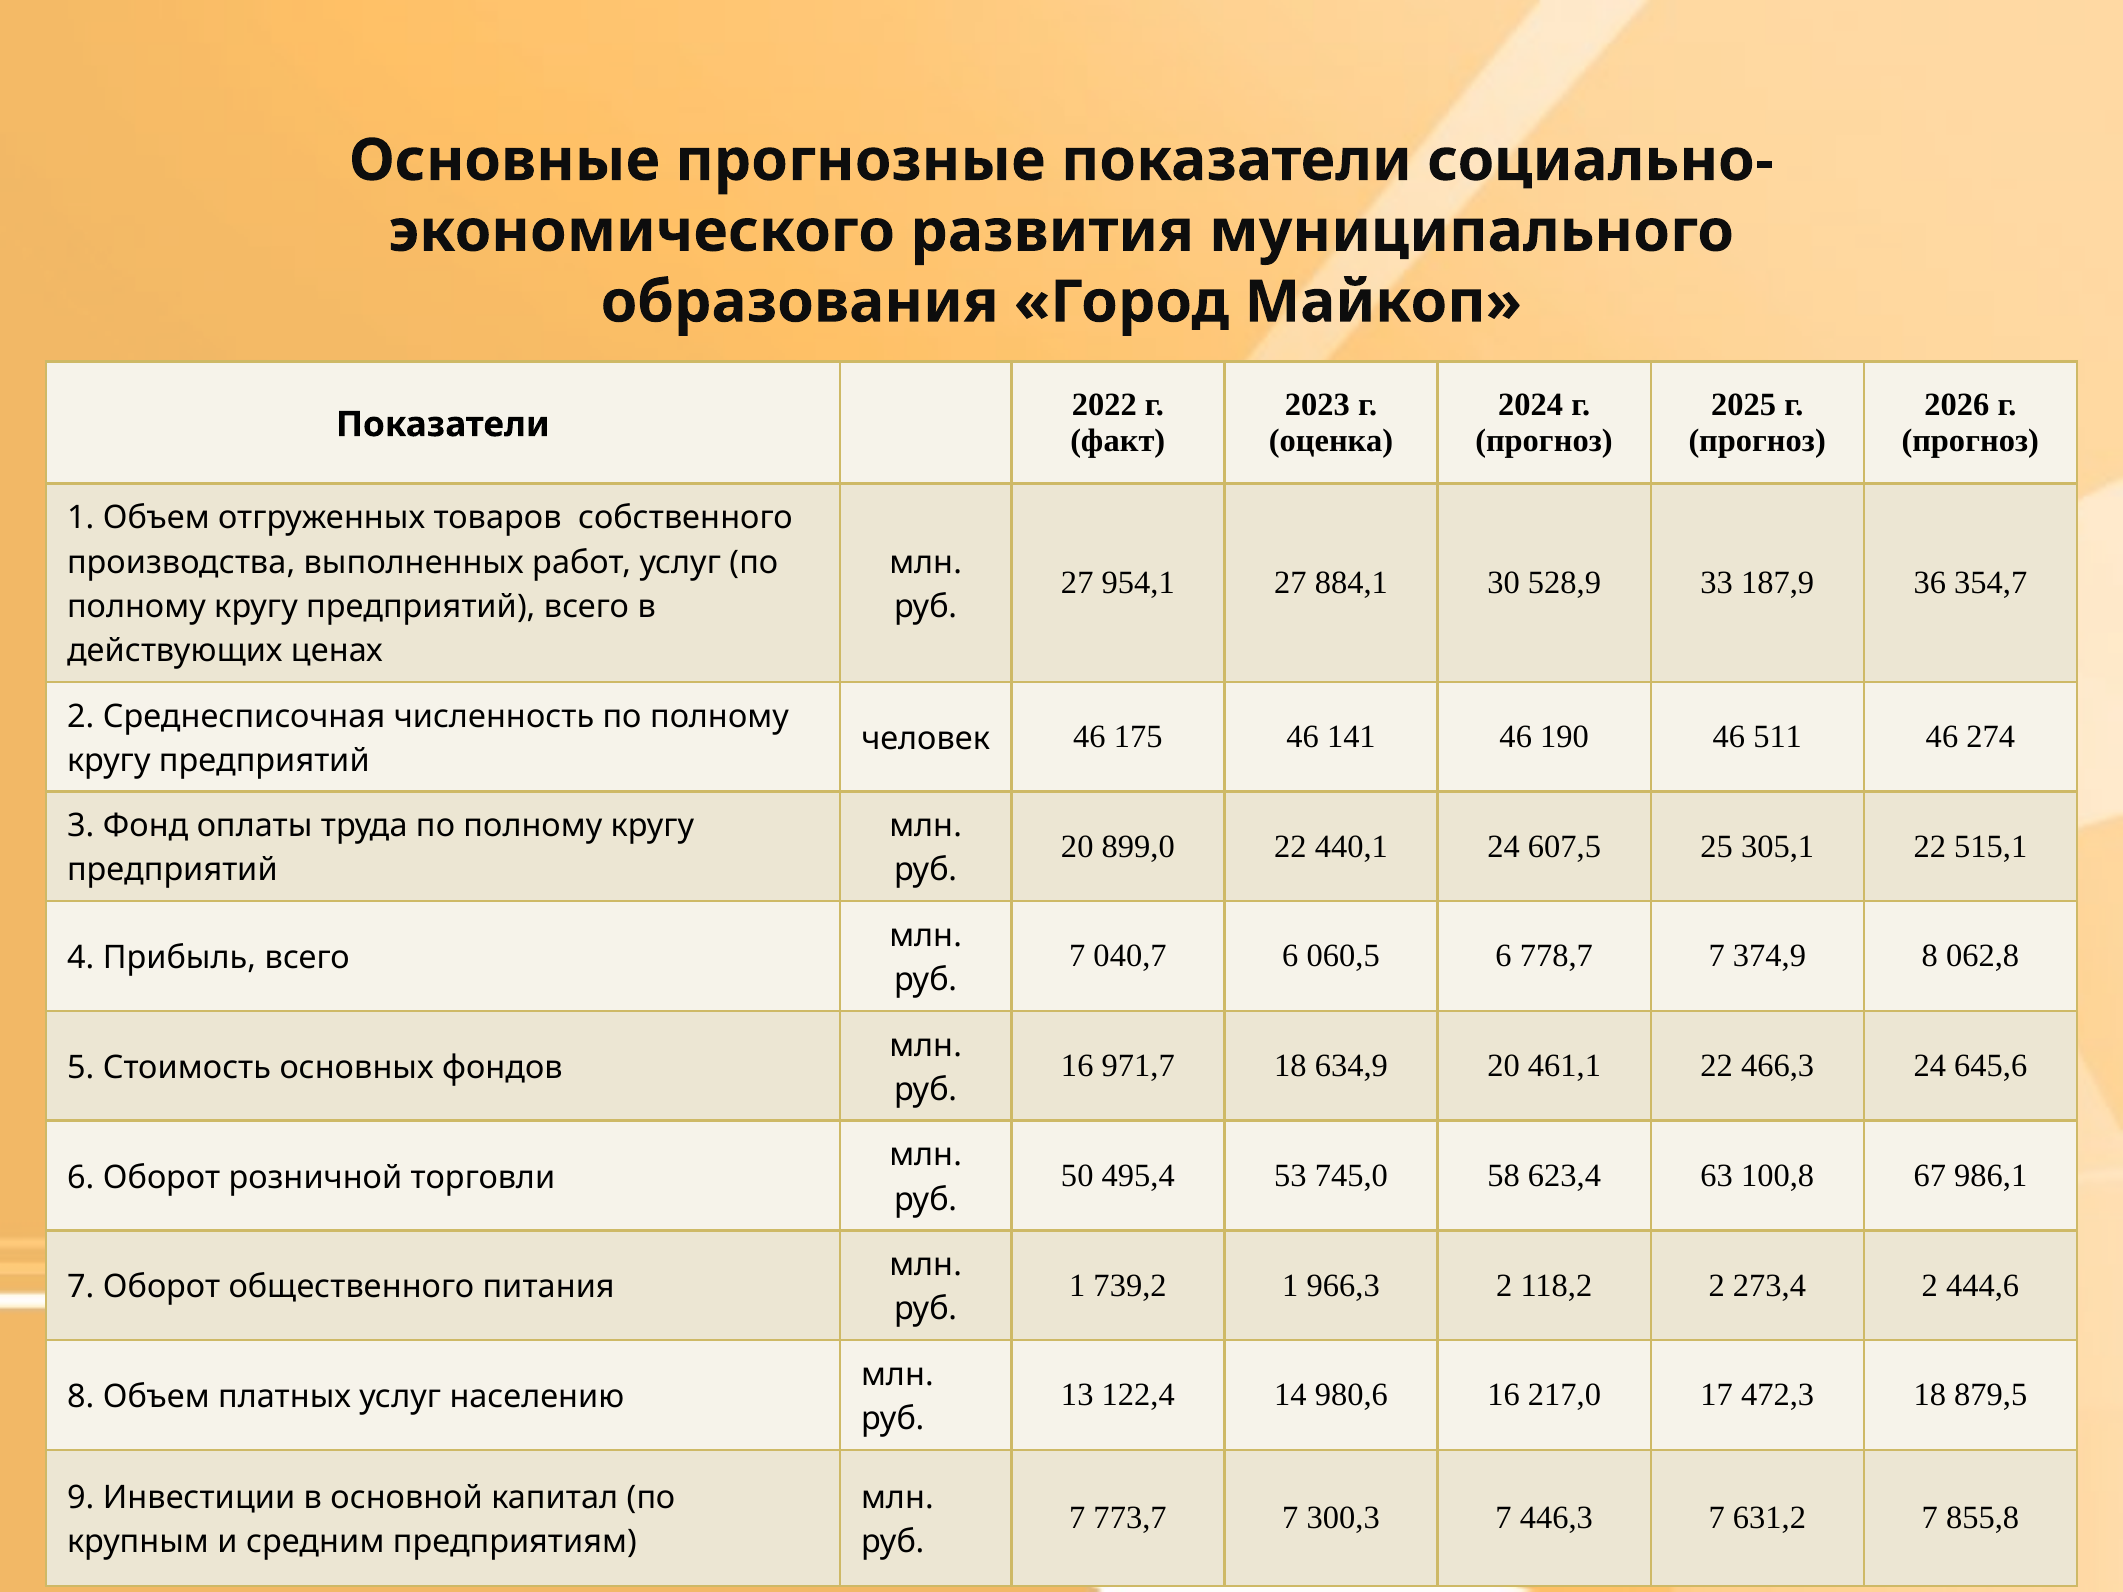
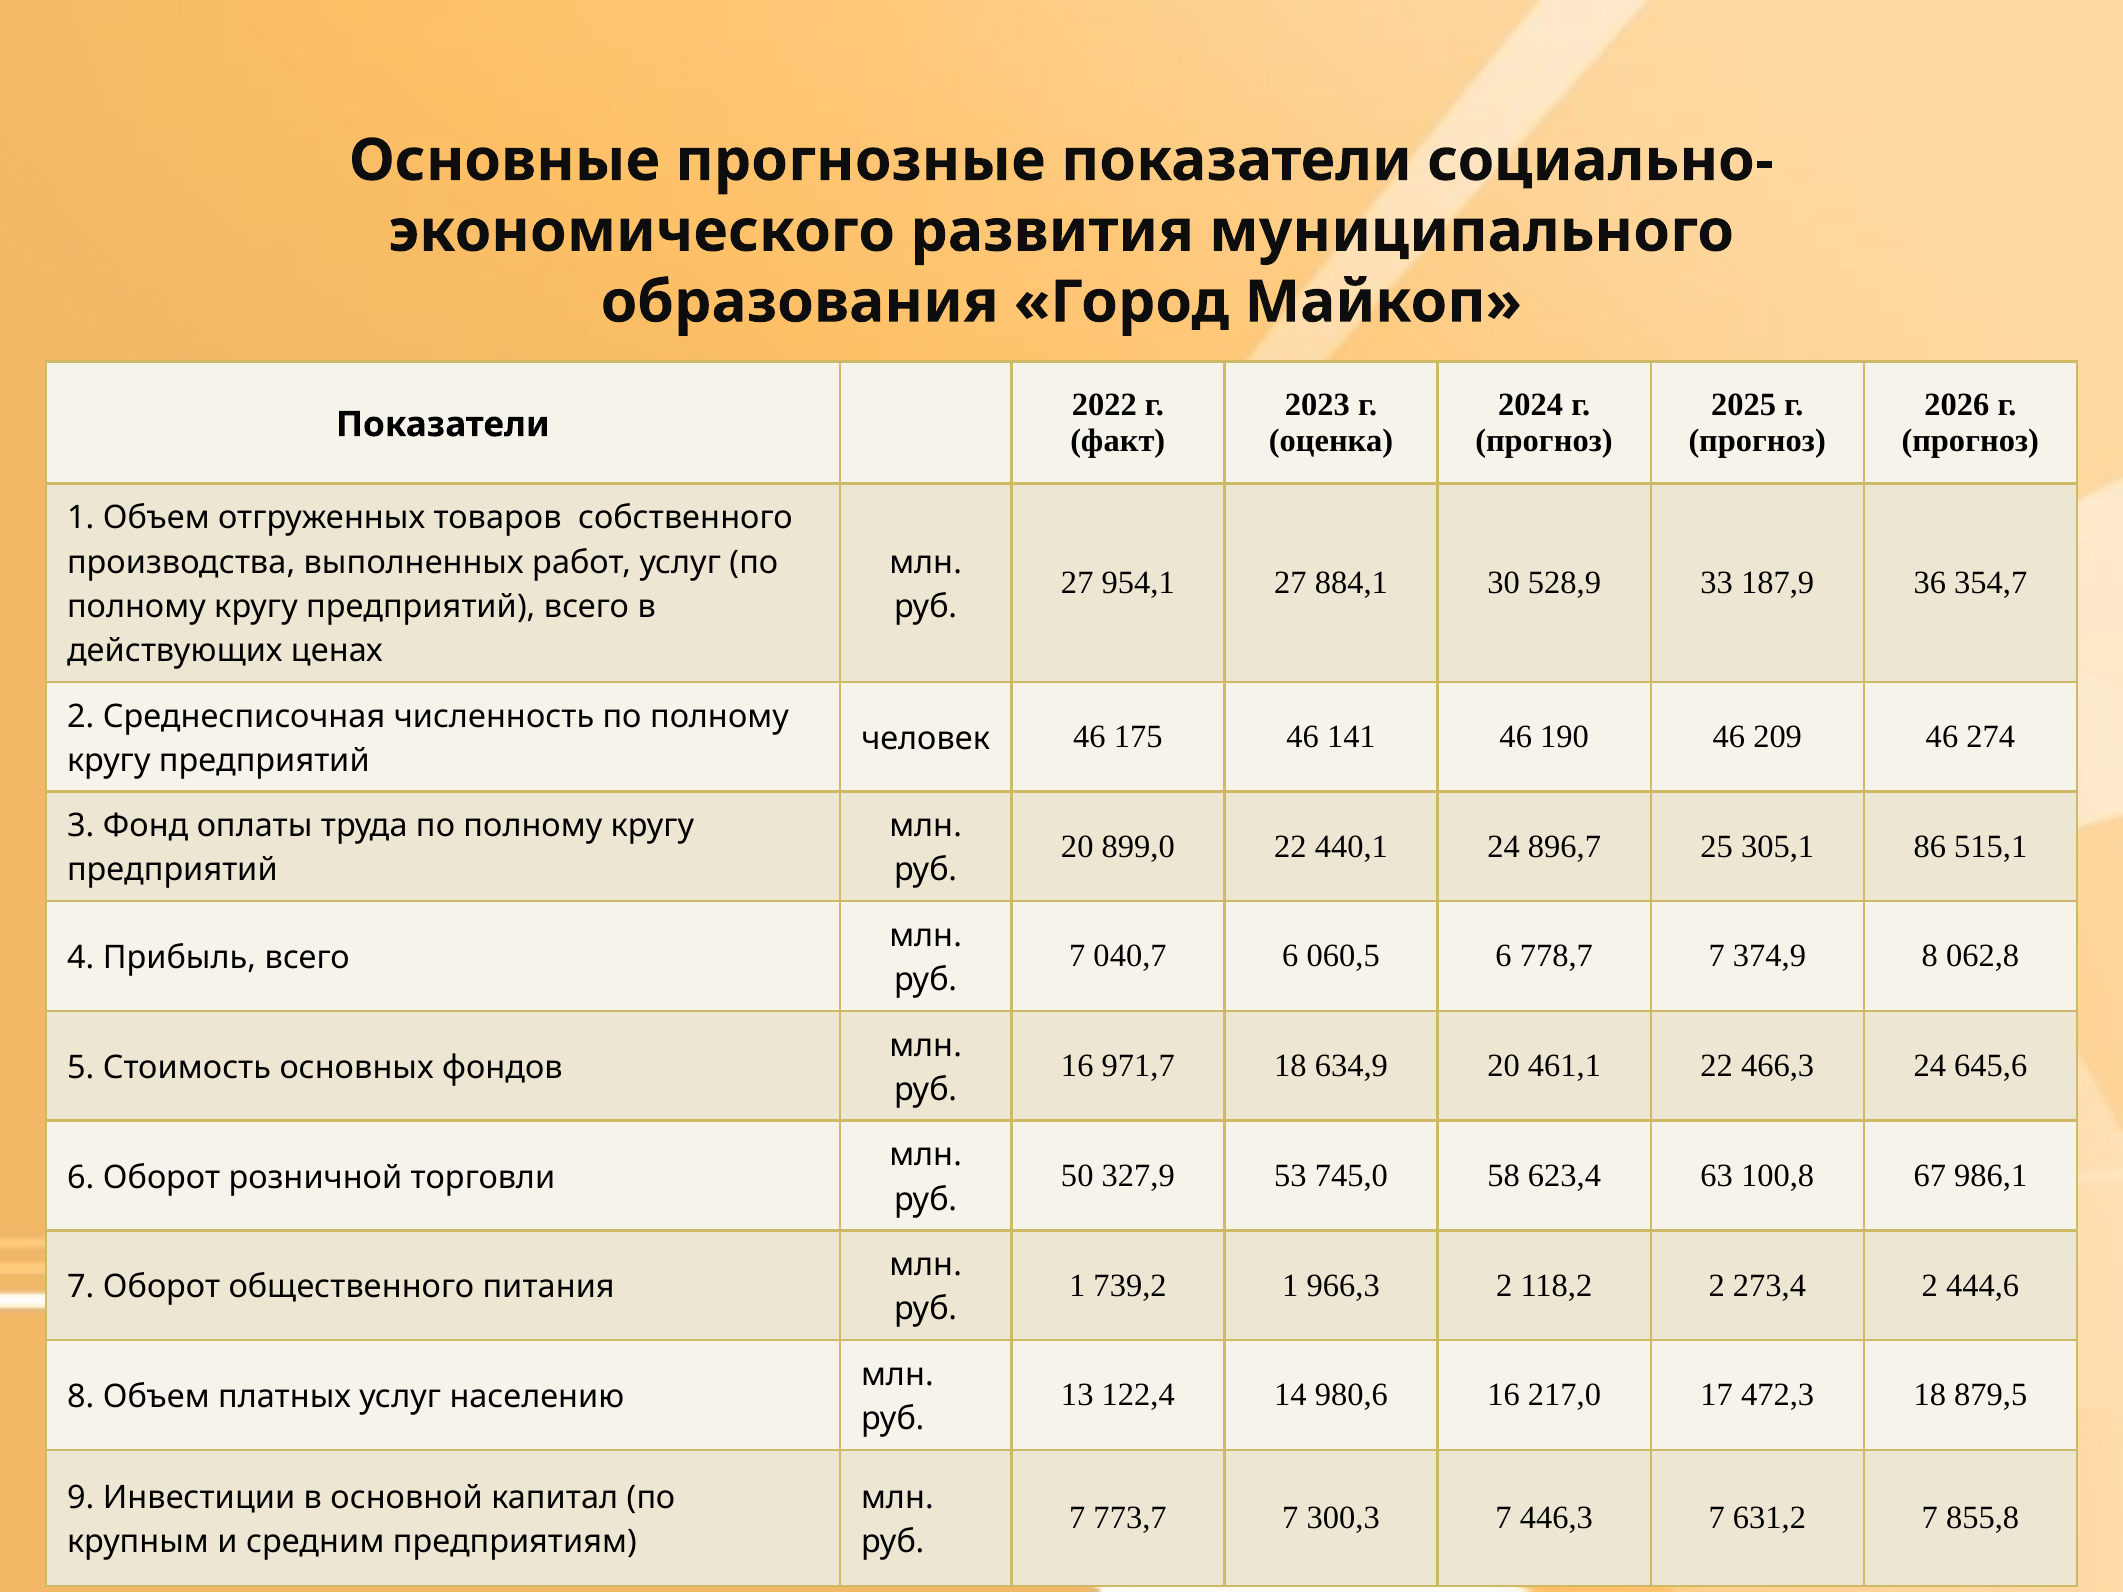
511: 511 -> 209 (1778, 737)
607,5: 607,5 -> 896,7 (1564, 847)
305,1 22: 22 -> 86 (1930, 847)
495,4: 495,4 -> 327,9 (1138, 1176)
